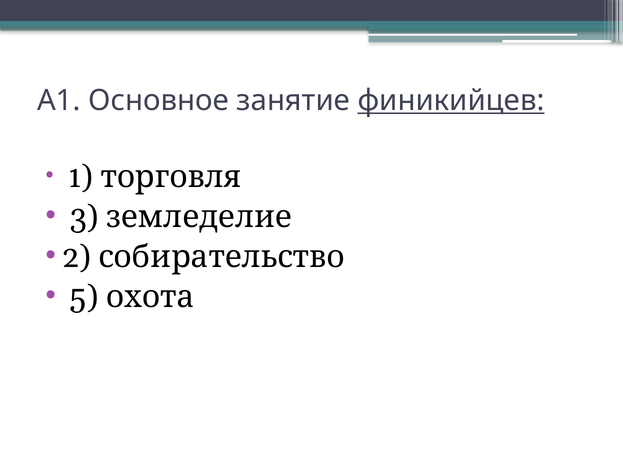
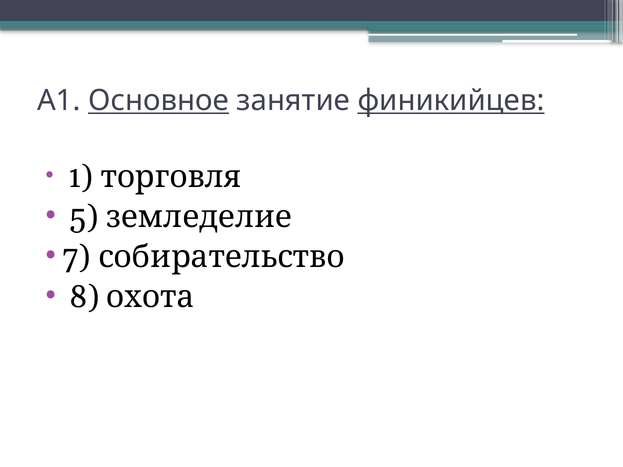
Основное underline: none -> present (159, 101)
3: 3 -> 5 (84, 217)
2: 2 -> 7 (76, 257)
5: 5 -> 8 (84, 297)
